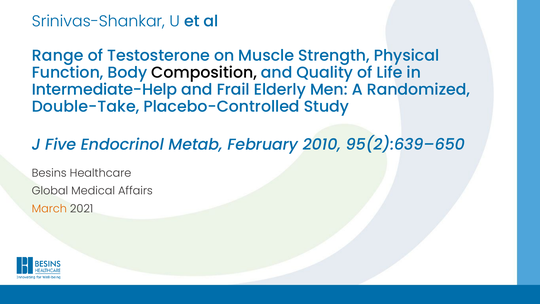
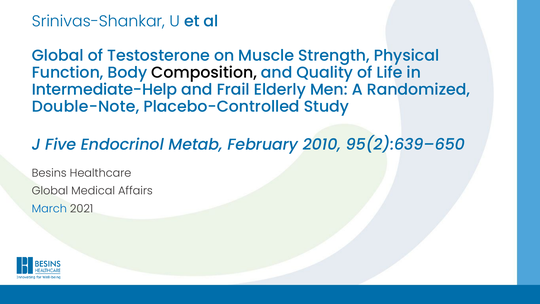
Range: Range -> Global (58, 55)
Double-Take: Double-Take -> Double-Note (86, 106)
March colour: orange -> blue (49, 209)
